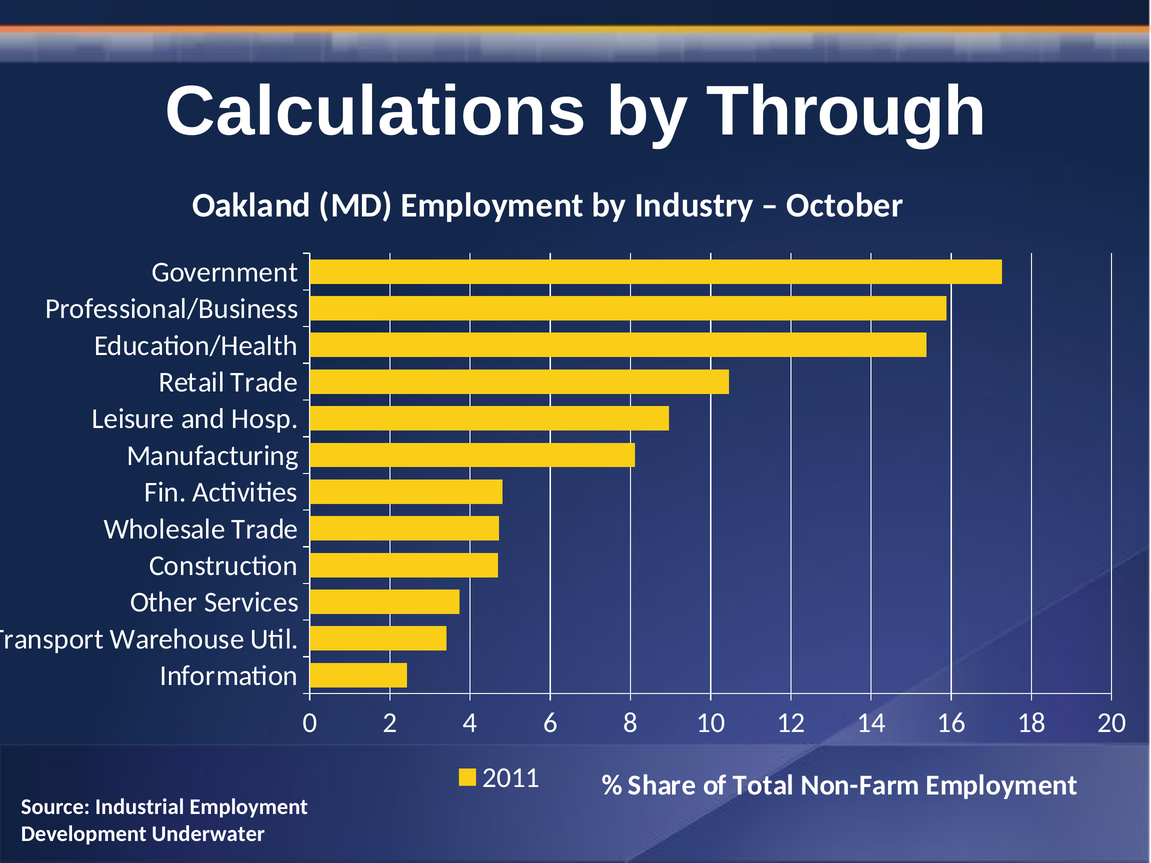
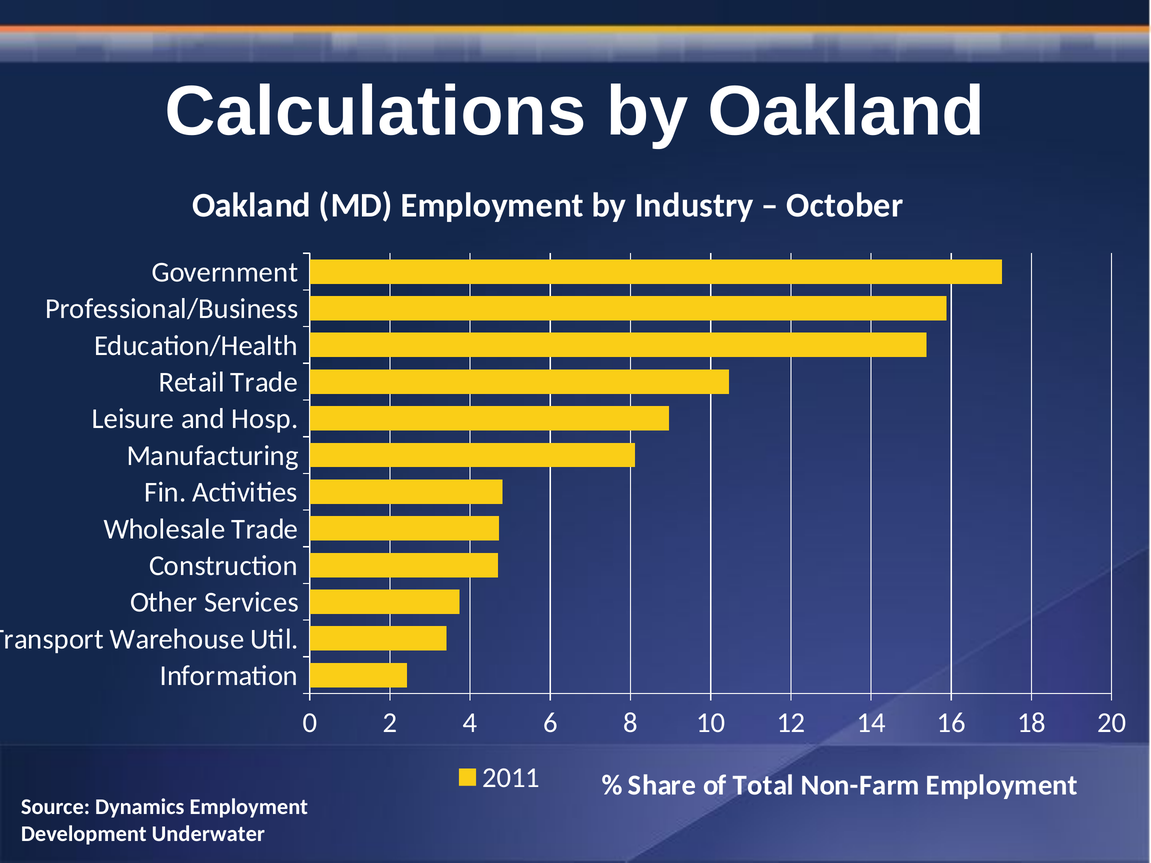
by Through: Through -> Oakland (846, 111)
Industrial: Industrial -> Dynamics (140, 807)
